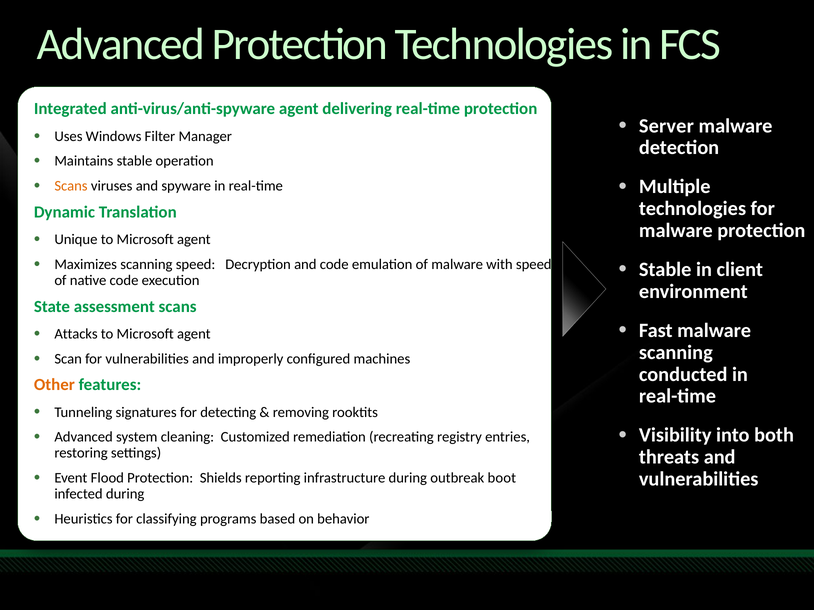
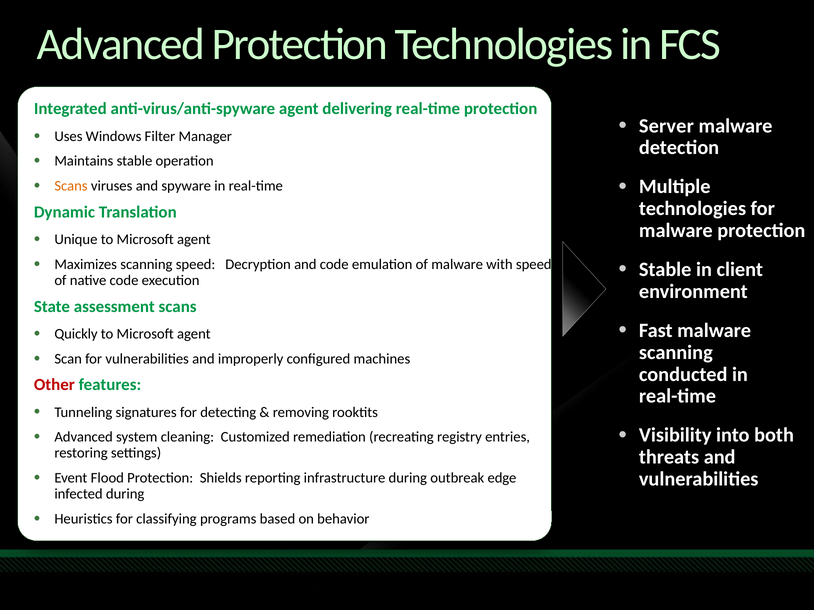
Attacks: Attacks -> Quickly (76, 334)
Other colour: orange -> red (54, 385)
boot: boot -> edge (502, 478)
